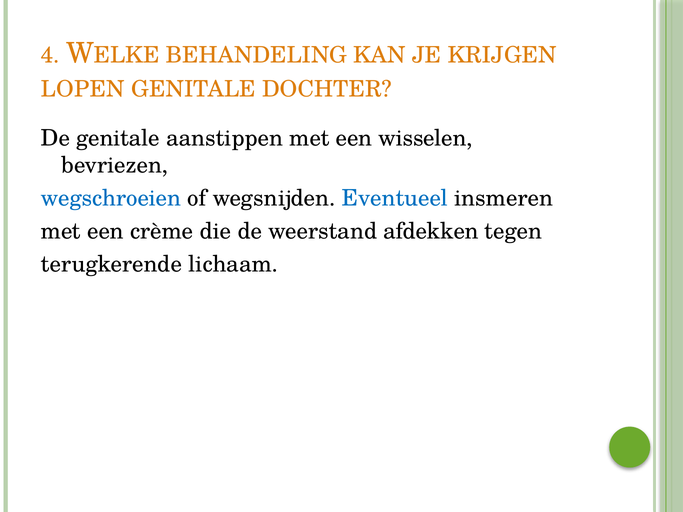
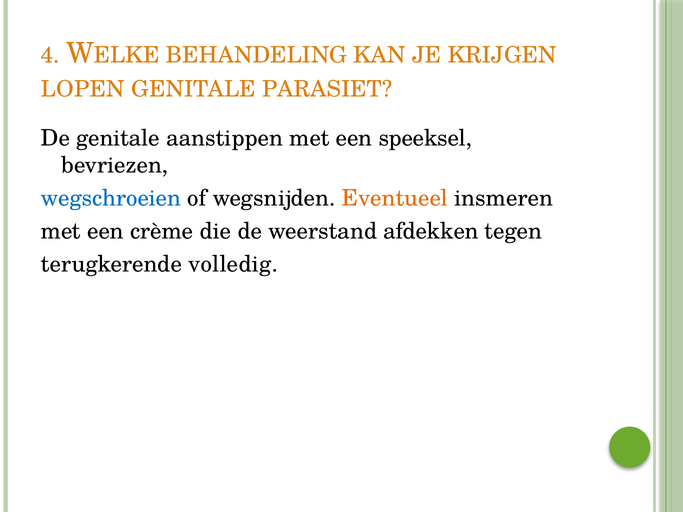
DOCHTER: DOCHTER -> PARASIET (327, 89)
wisselen: wisselen -> speeksel (425, 138)
Eventueel colour: blue -> orange (395, 198)
lichaam: lichaam -> volledig (233, 265)
